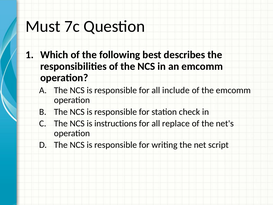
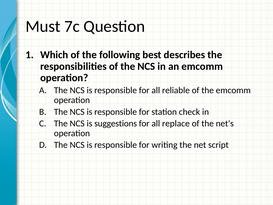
include: include -> reliable (176, 90)
instructions: instructions -> suggestions (116, 123)
